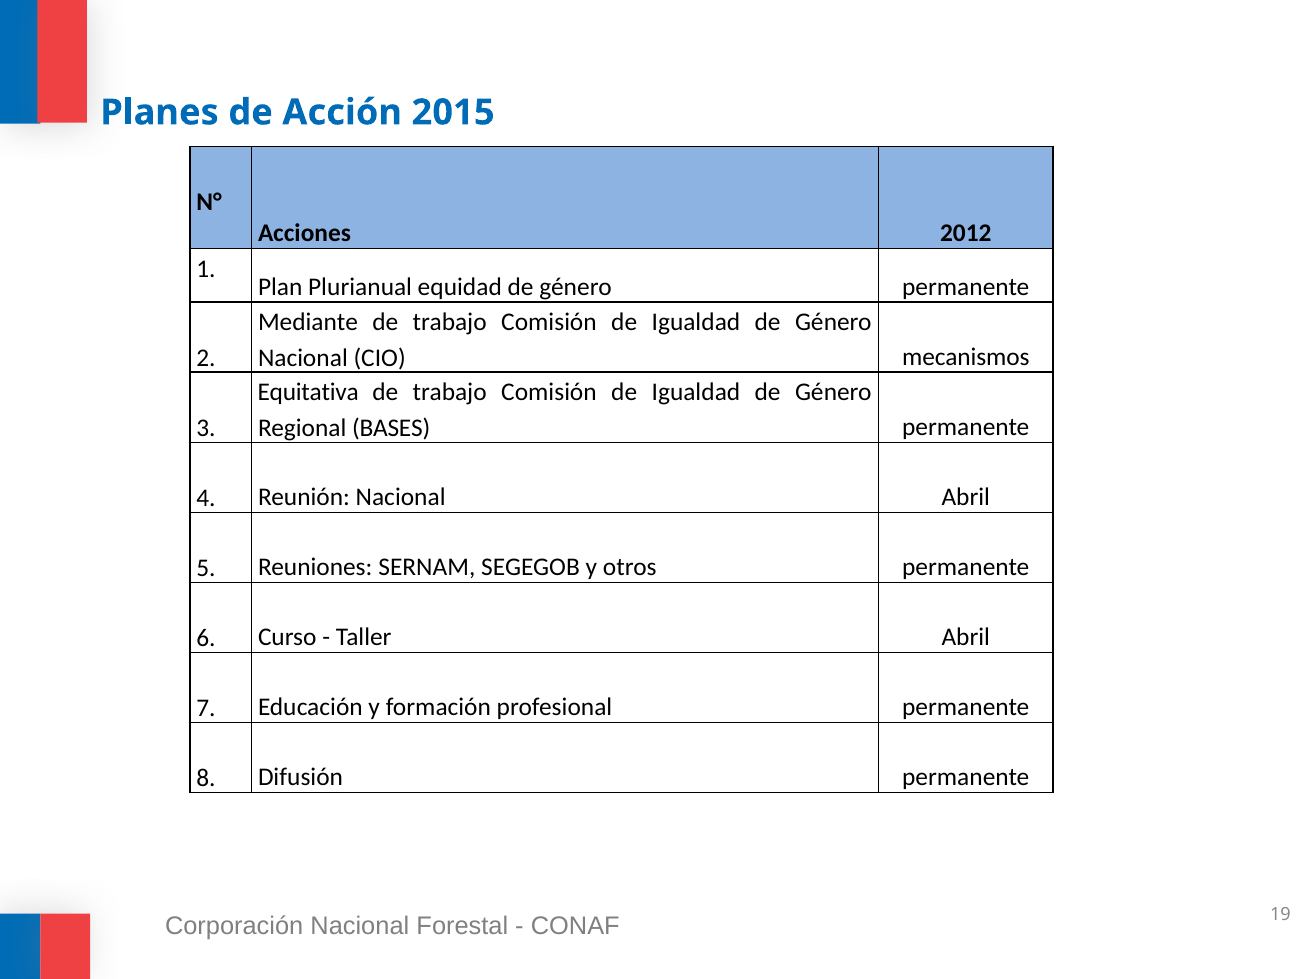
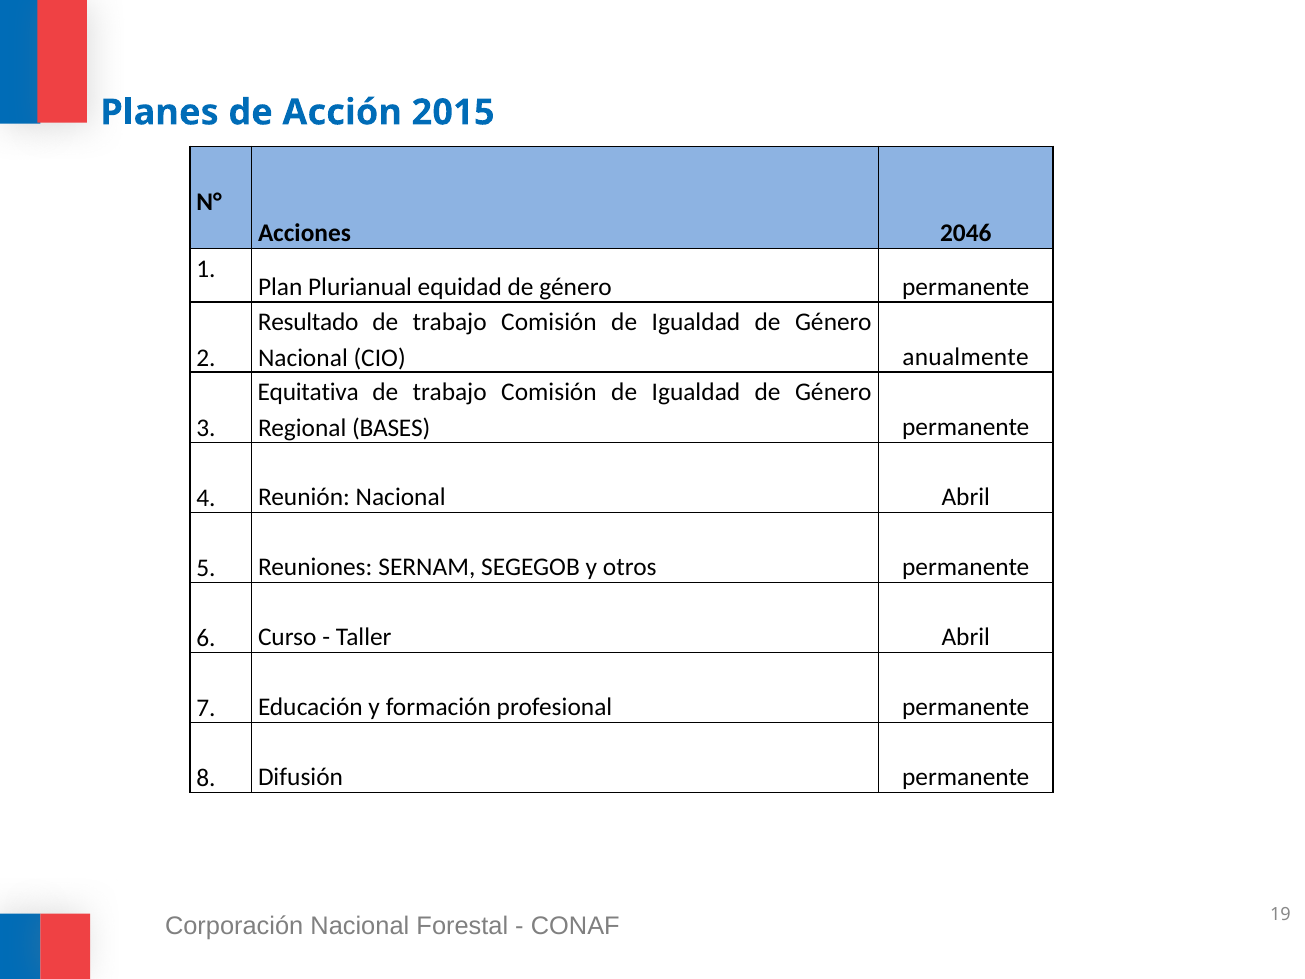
2012: 2012 -> 2046 (966, 234)
Mediante: Mediante -> Resultado (308, 322)
mecanismos: mecanismos -> anualmente (966, 357)
